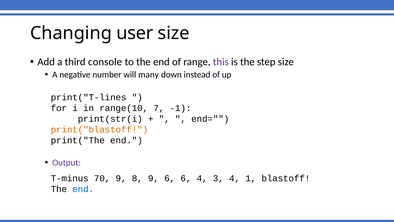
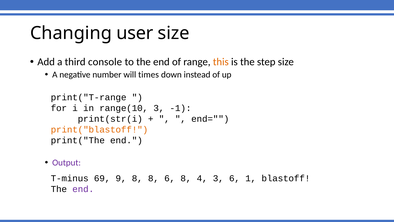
this colour: purple -> orange (221, 62)
many: many -> times (149, 74)
print("T-lines: print("T-lines -> print("T-range (89, 97)
range(10 7: 7 -> 3 (159, 108)
70: 70 -> 69 (102, 178)
8 9: 9 -> 8 (153, 178)
6 6: 6 -> 8 (186, 178)
3 4: 4 -> 6 (235, 178)
end colour: blue -> purple (83, 189)
